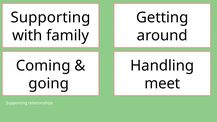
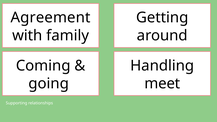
Supporting: Supporting -> Agreement (51, 18)
